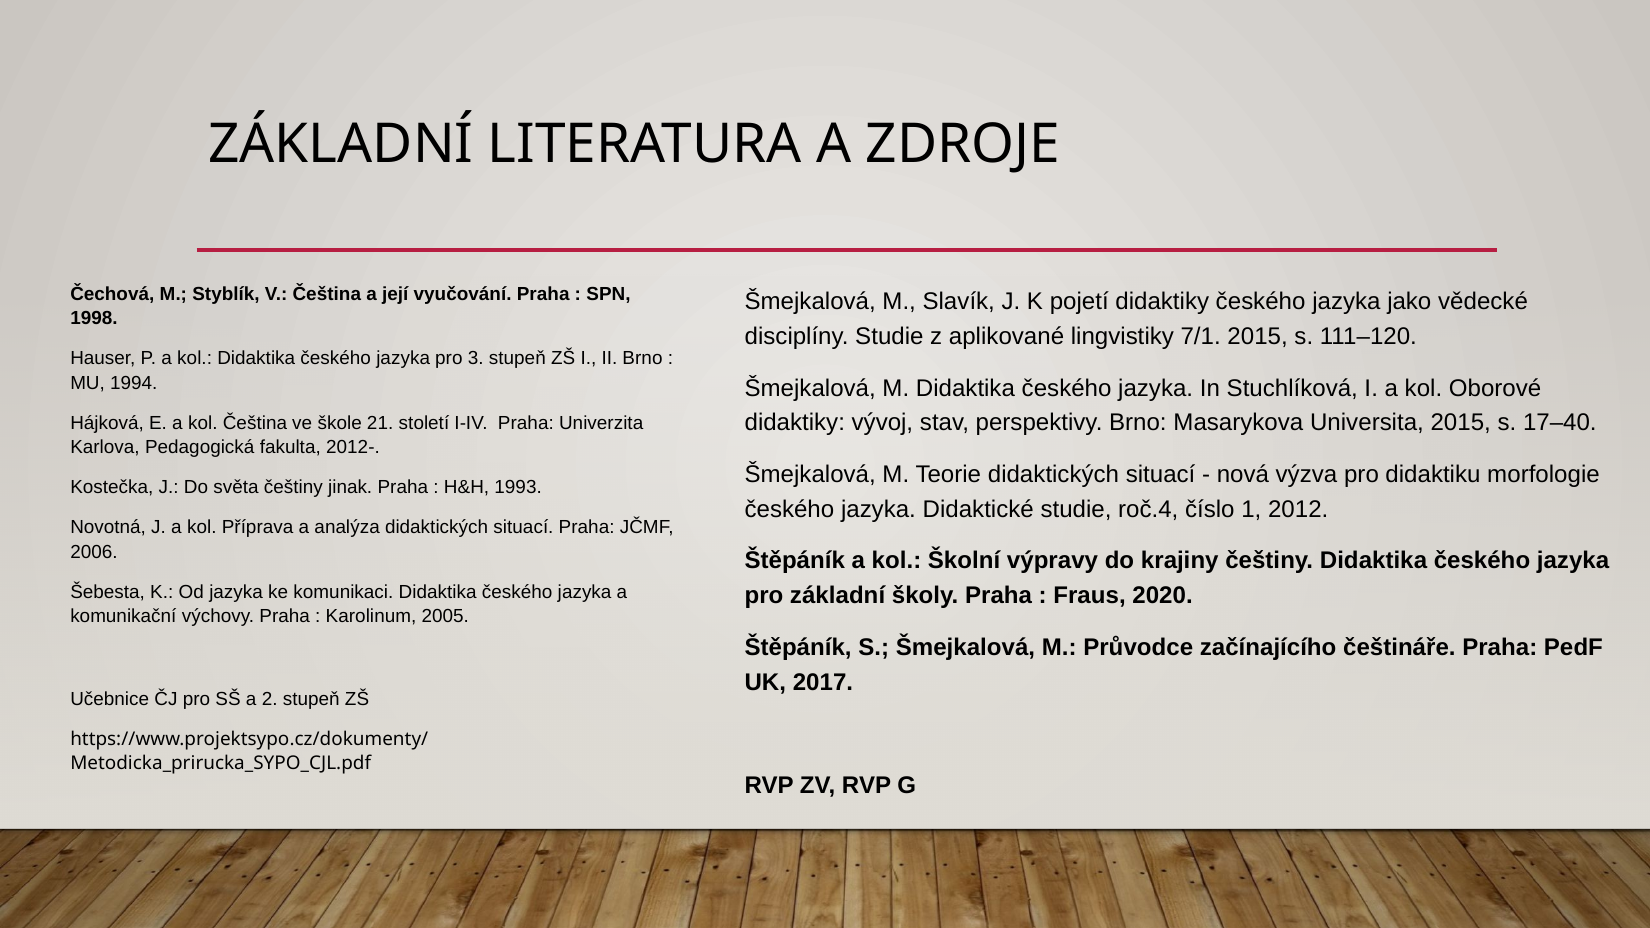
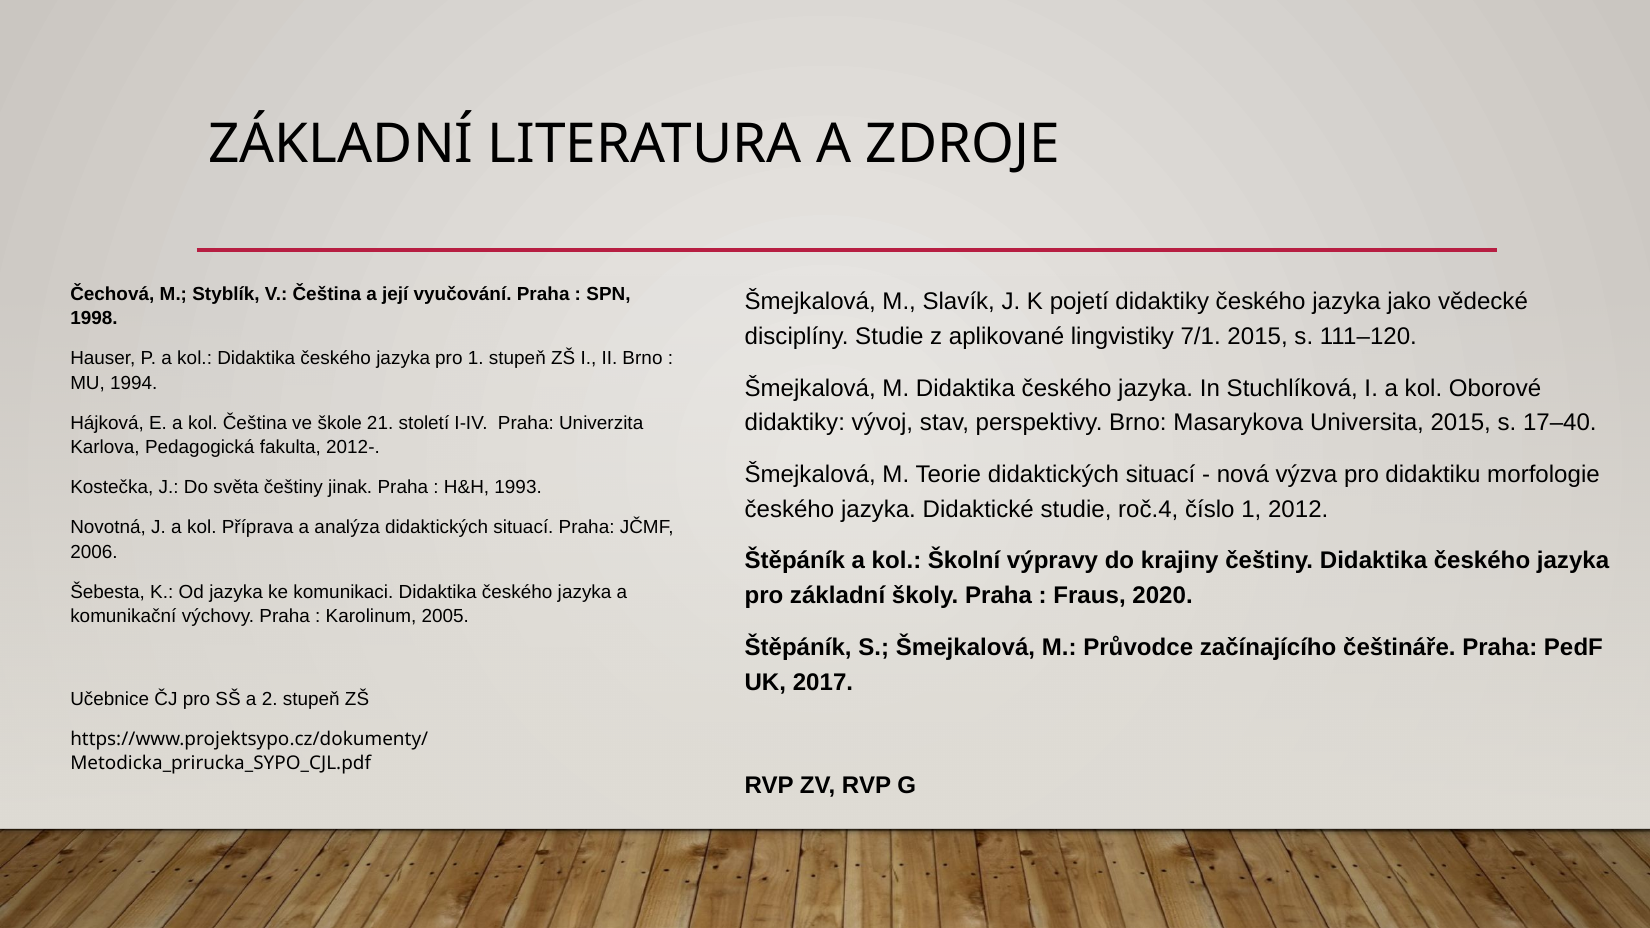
pro 3: 3 -> 1 (476, 359)
